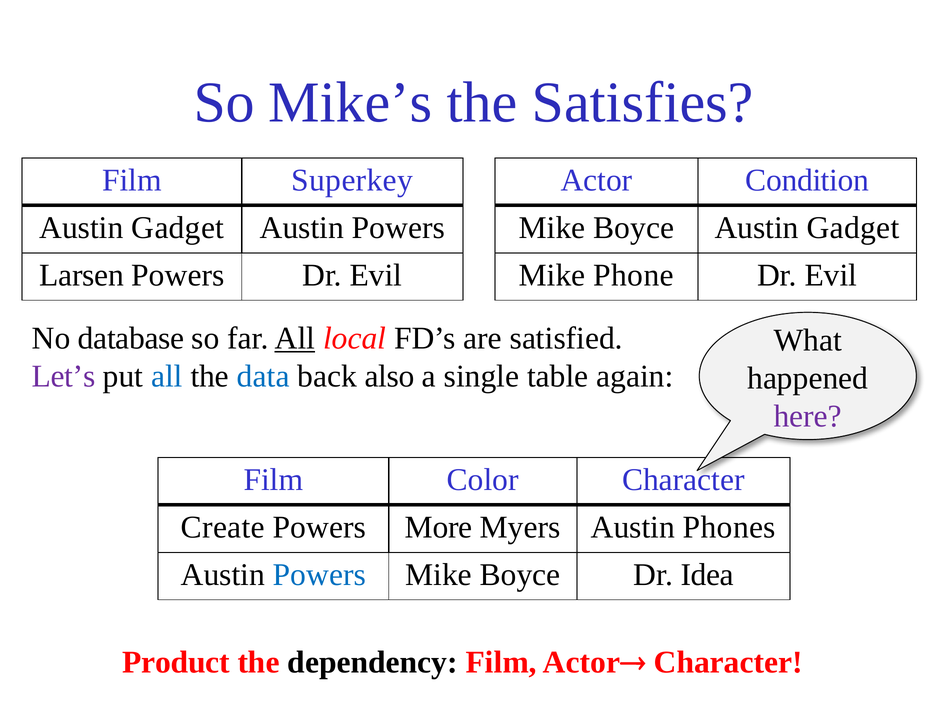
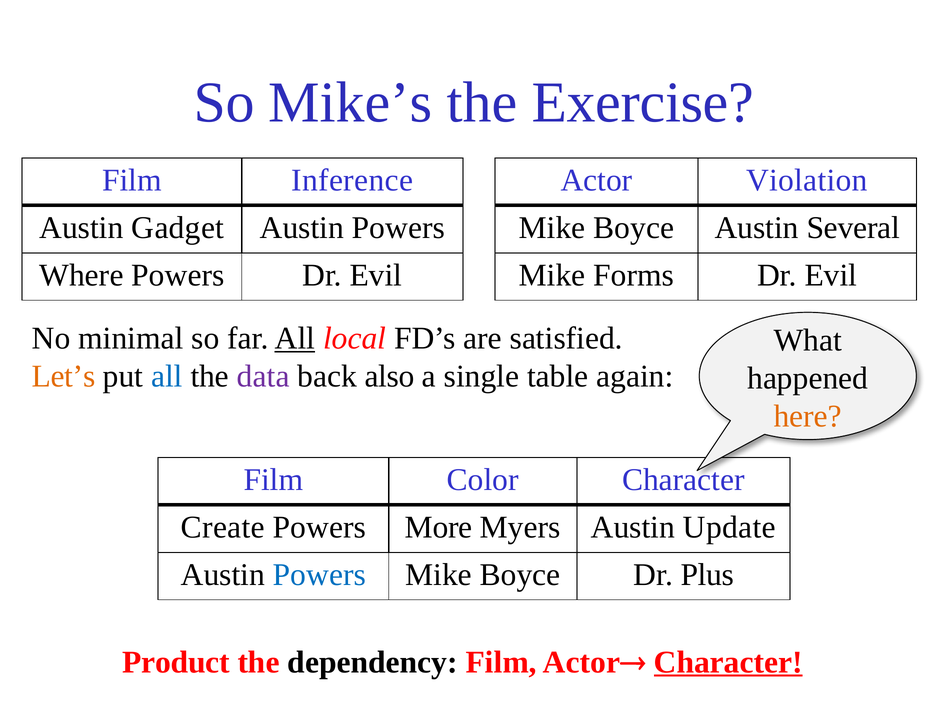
Satisfies: Satisfies -> Exercise (643, 103)
Superkey: Superkey -> Inference (352, 180)
Condition: Condition -> Violation (807, 180)
Gadget: Gadget -> Several (853, 228)
Larsen: Larsen -> Where (81, 275)
Phone: Phone -> Forms (634, 275)
database: database -> minimal (131, 338)
Let’s colour: purple -> orange (64, 376)
data colour: blue -> purple (263, 376)
here colour: purple -> orange (808, 416)
Phones: Phones -> Update (729, 527)
Idea: Idea -> Plus (707, 575)
Character underline: none -> present (728, 662)
